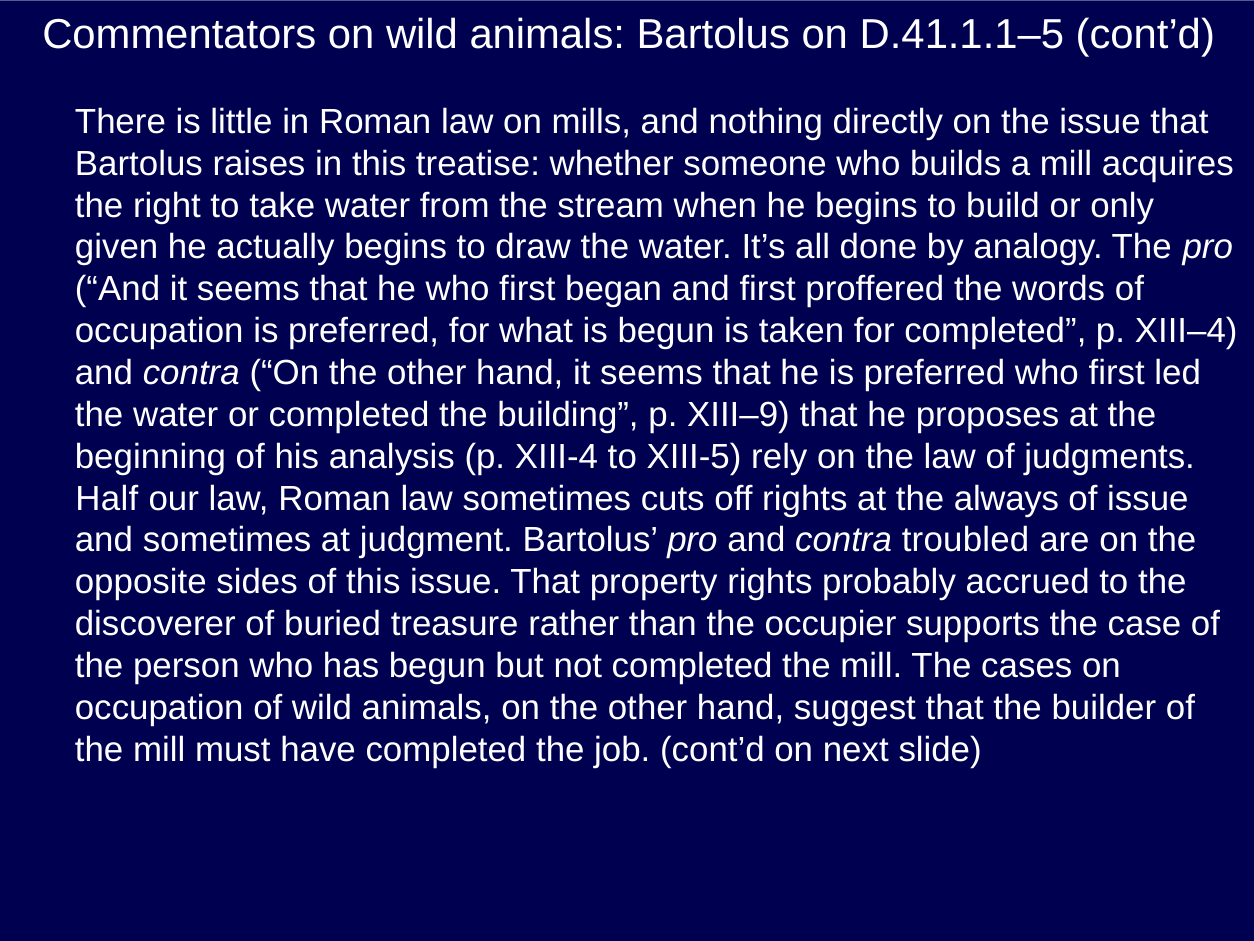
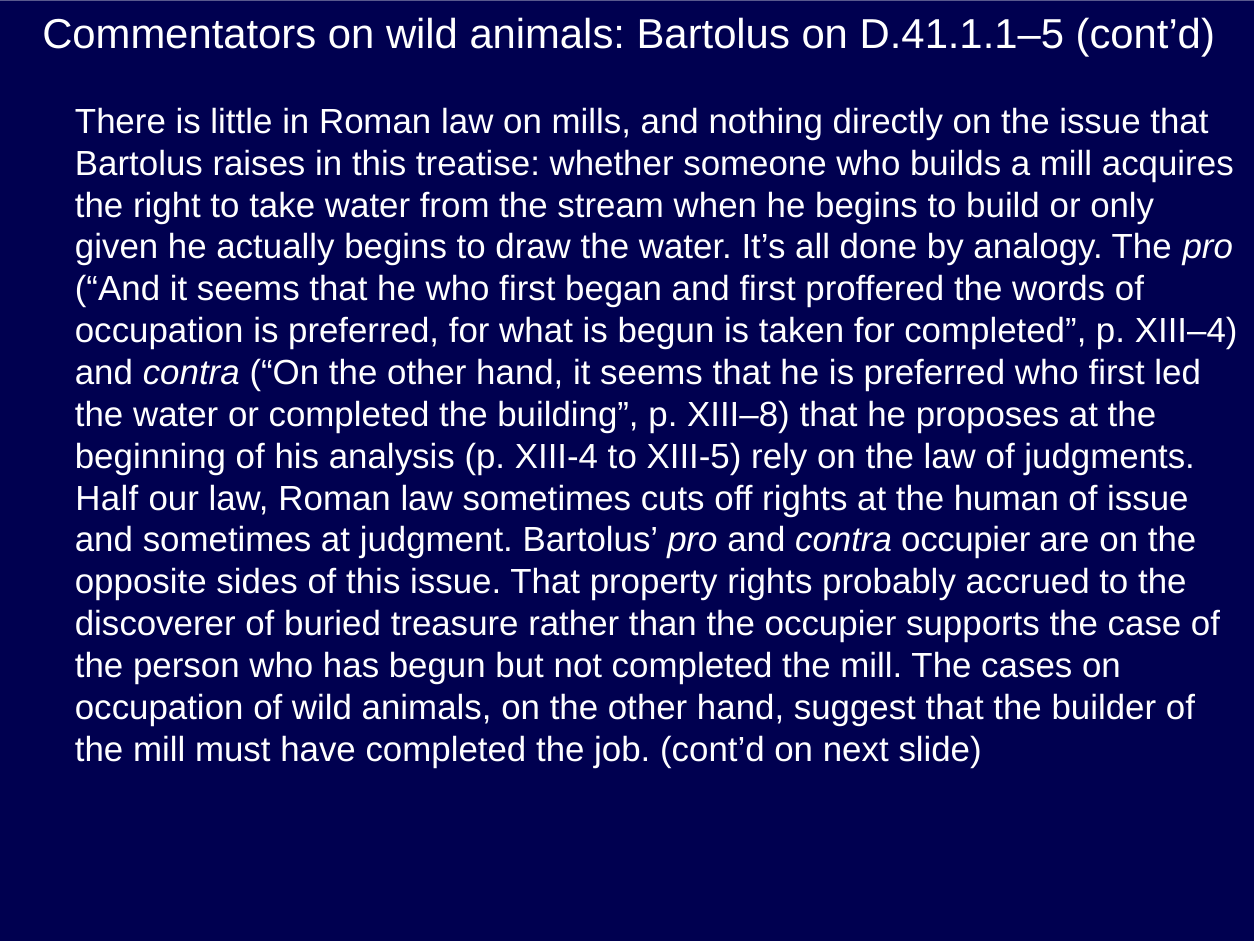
XIII–9: XIII–9 -> XIII–8 (738, 415)
always: always -> human (1007, 498)
contra troubled: troubled -> occupier (966, 540)
